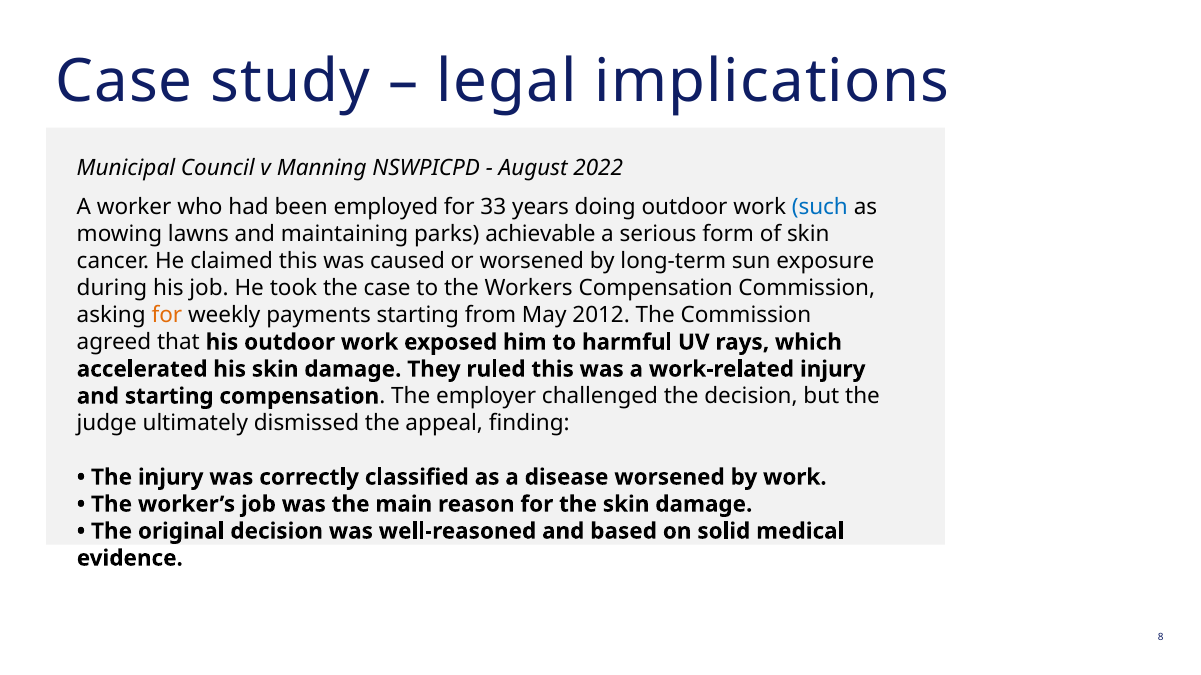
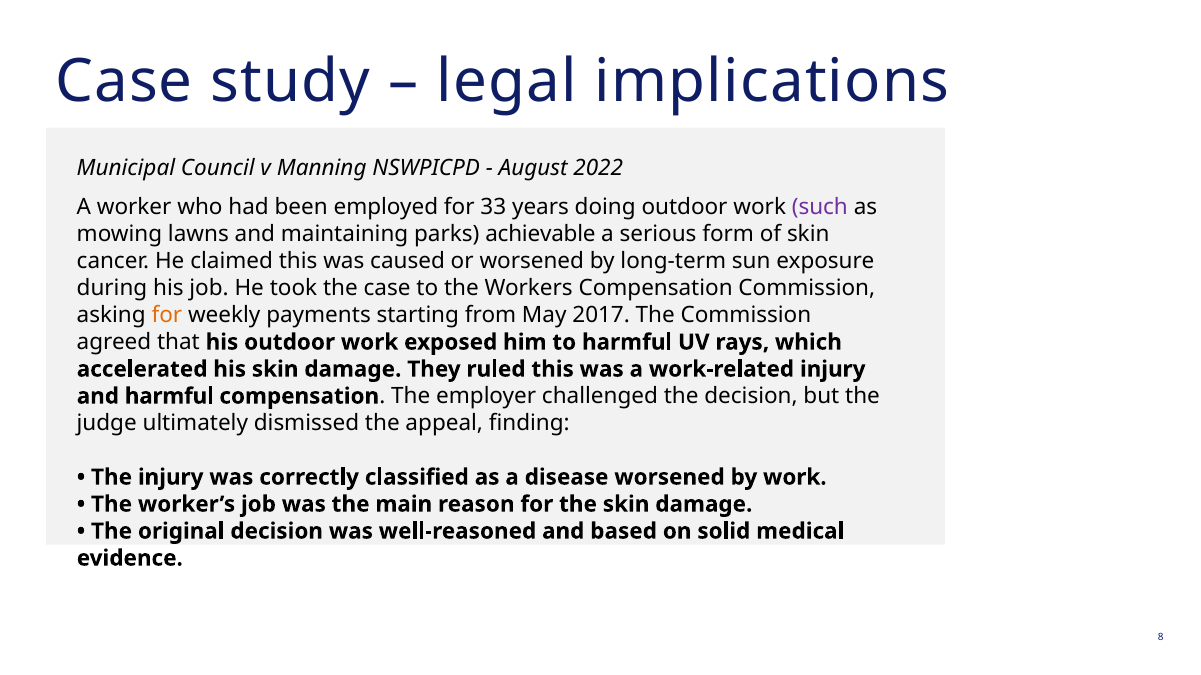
such colour: blue -> purple (820, 207)
2012: 2012 -> 2017 (601, 315)
and starting: starting -> harmful (169, 396)
